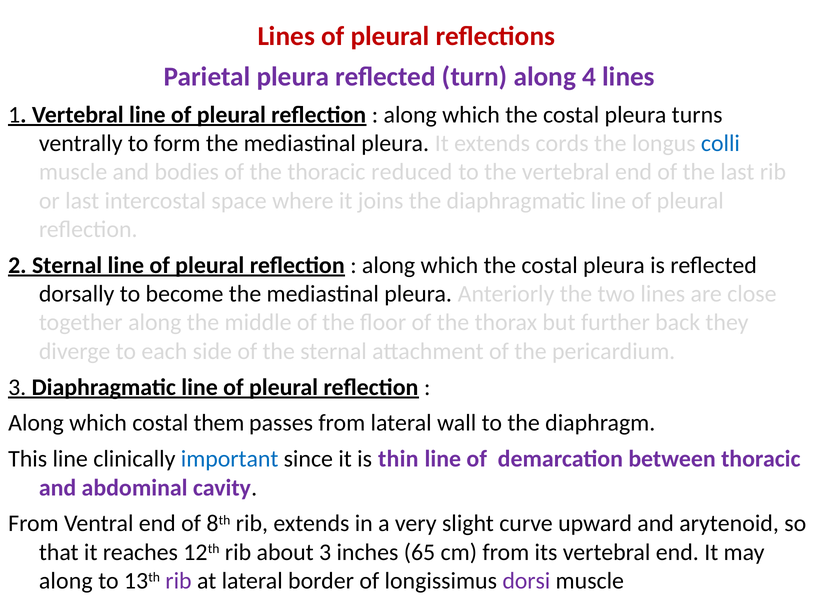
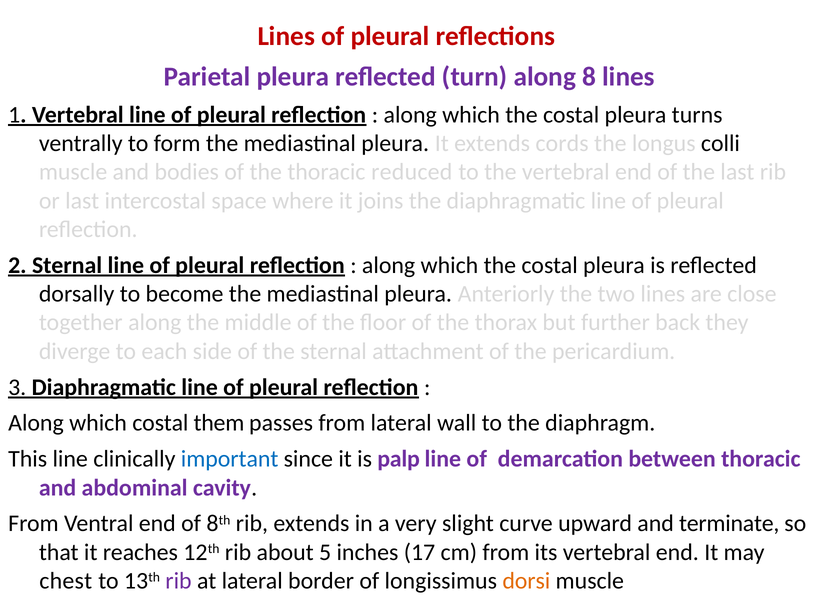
4: 4 -> 8 (589, 77)
colli colour: blue -> black (720, 143)
thin: thin -> palp (399, 459)
arytenoid: arytenoid -> terminate (729, 524)
about 3: 3 -> 5 (325, 552)
65: 65 -> 17 (419, 552)
along: along -> chest (66, 581)
dorsi colour: purple -> orange (526, 581)
